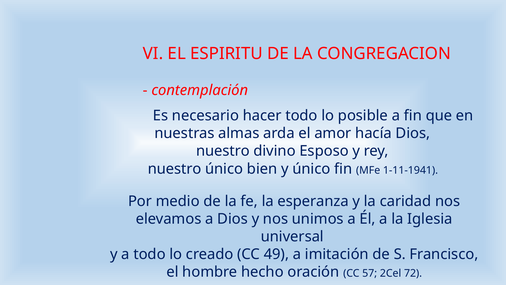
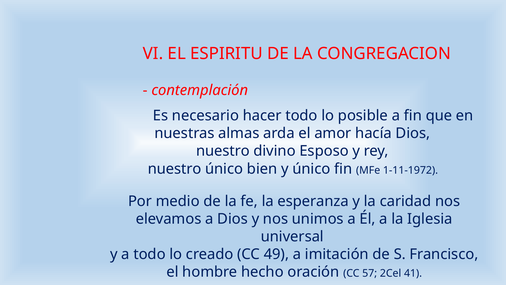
1-11-1941: 1-11-1941 -> 1-11-1972 (410, 170)
72: 72 -> 41 (413, 273)
